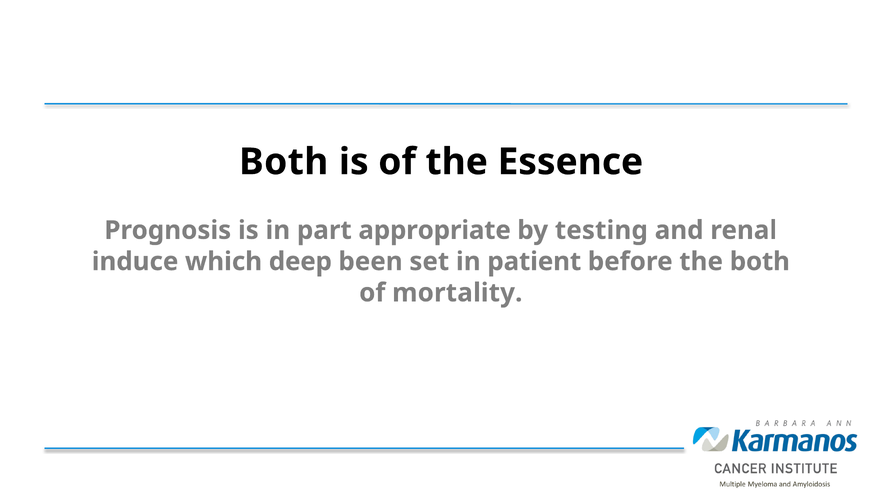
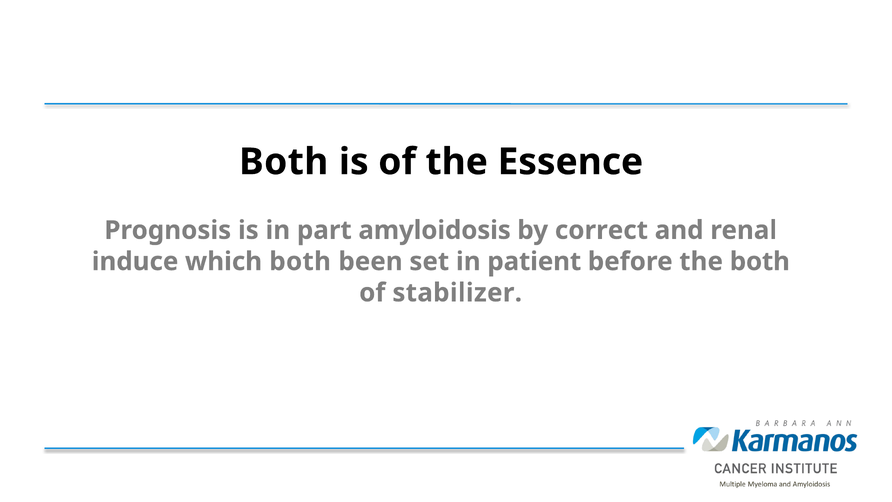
appropriate: appropriate -> amyloidosis (435, 230)
testing: testing -> correct (601, 230)
which deep: deep -> both (300, 261)
mortality: mortality -> stabilizer (457, 293)
